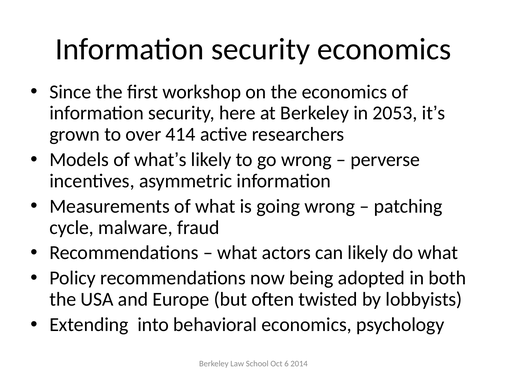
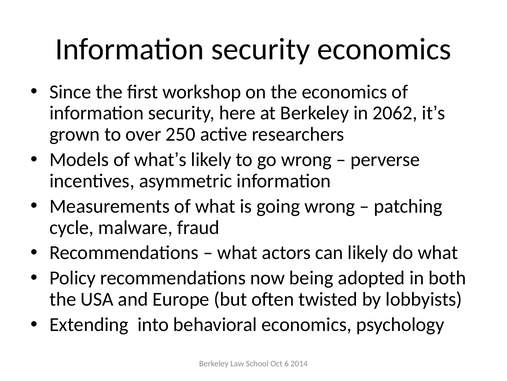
2053: 2053 -> 2062 (395, 113)
414: 414 -> 250 (181, 134)
